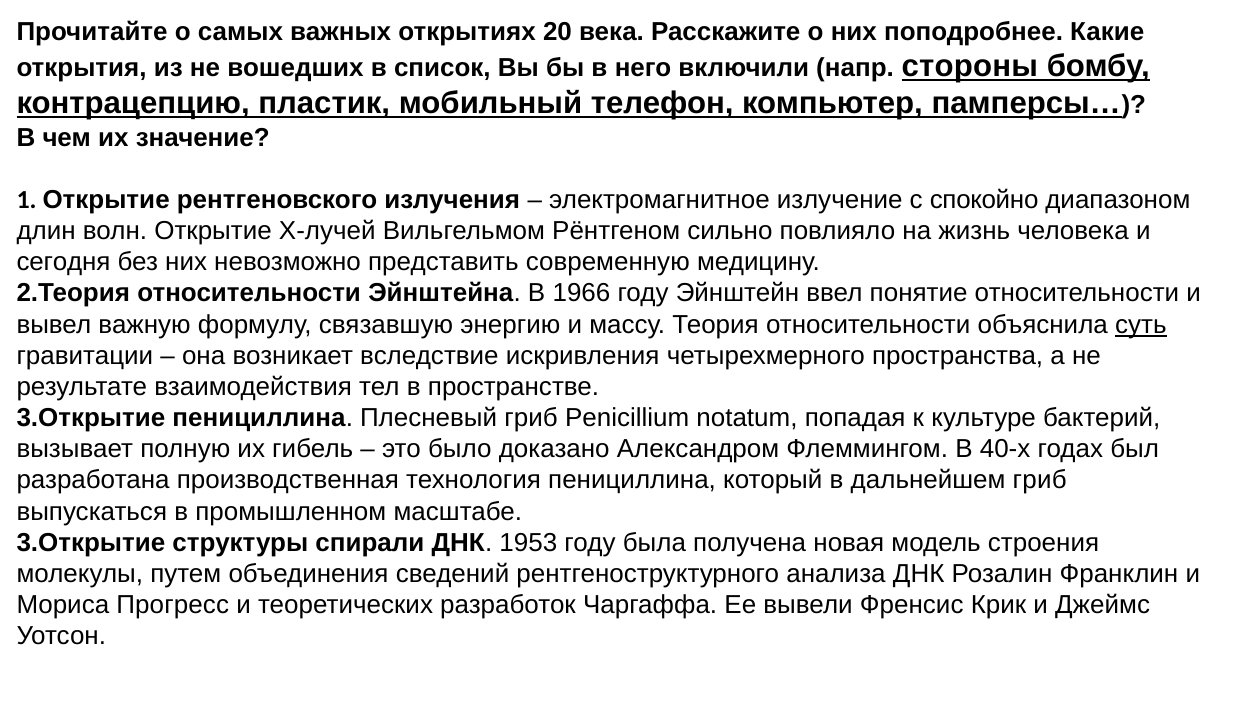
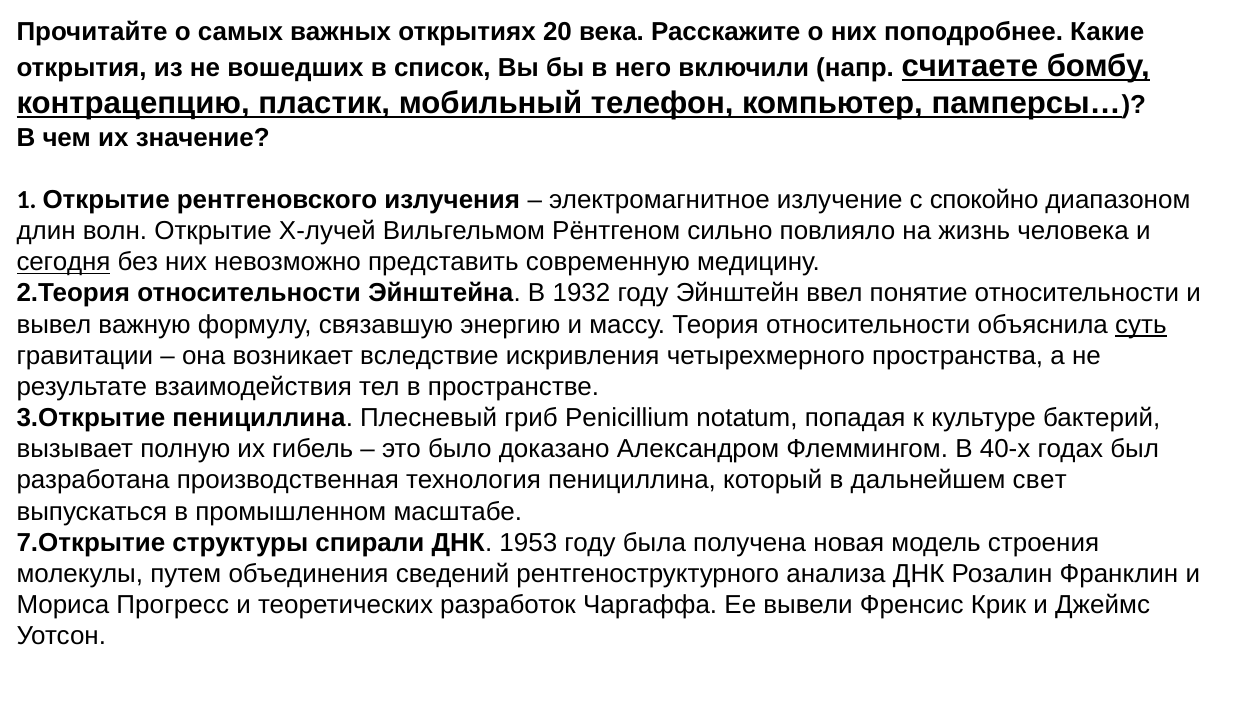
стороны: стороны -> считаете (970, 66)
сегодня underline: none -> present (63, 262)
1966: 1966 -> 1932 (581, 293)
дальнейшем гриб: гриб -> свет (1040, 480)
3.Открытие: 3.Открытие -> 7.Открытие (91, 543)
